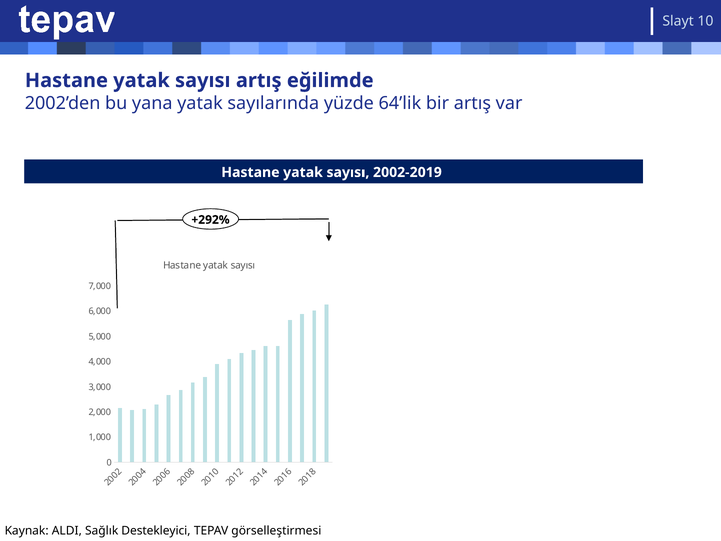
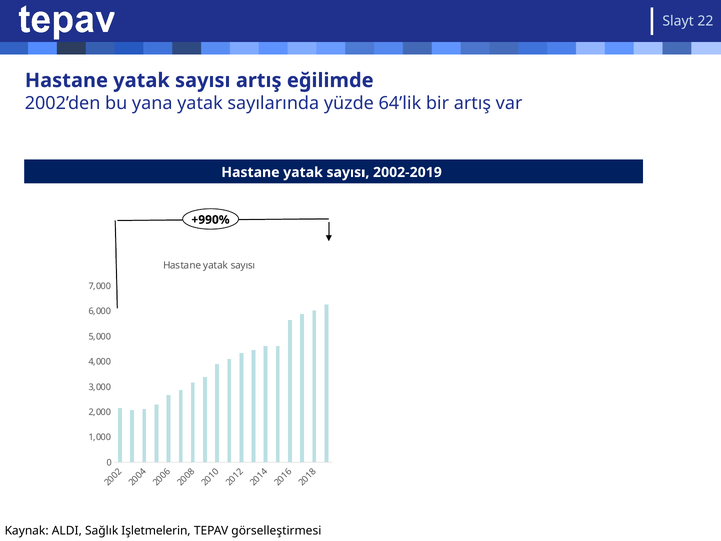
10: 10 -> 22 (705, 21)
+292%: +292% -> +990% (211, 220)
Destekleyici: Destekleyici -> Işletmelerin (156, 530)
